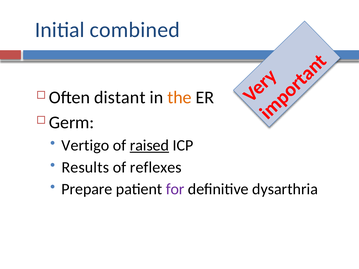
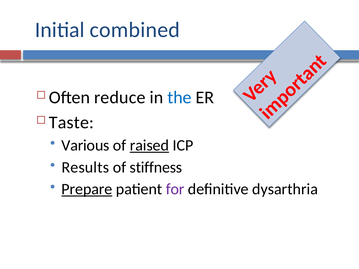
distant: distant -> reduce (120, 98)
the colour: orange -> blue (179, 98)
Germ: Germ -> Taste (71, 123)
Vertigo: Vertigo -> Various (85, 146)
reflexes: reflexes -> stiffness (156, 167)
Prepare underline: none -> present (87, 189)
